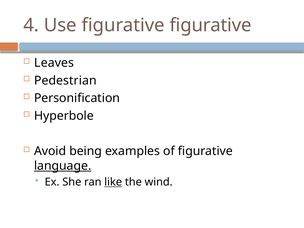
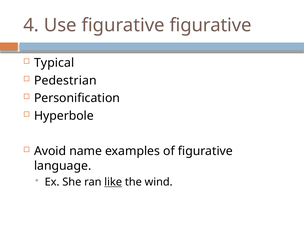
Leaves: Leaves -> Typical (54, 63)
being: being -> name (86, 151)
language underline: present -> none (63, 166)
